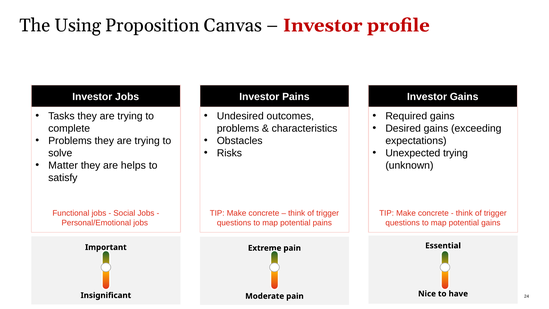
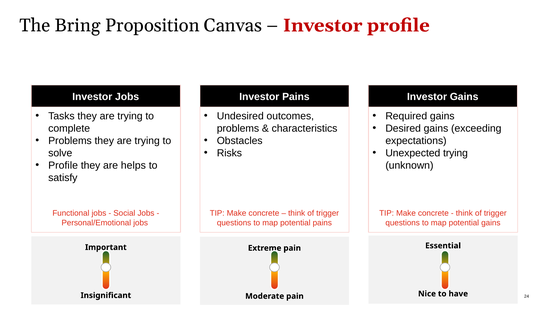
Using: Using -> Bring (78, 25)
Matter: Matter -> Profile (63, 165)
